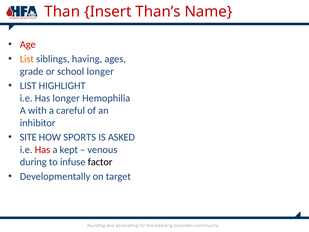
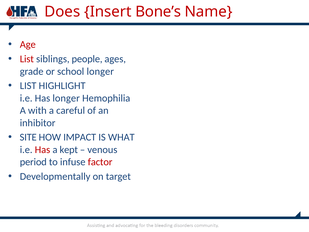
Than: Than -> Does (62, 12)
Than’s: Than’s -> Bone’s (158, 12)
List colour: orange -> red (27, 59)
having: having -> people (87, 59)
SPORTS: SPORTS -> IMPACT (80, 137)
ASKED: ASKED -> WHAT (121, 137)
during: during -> period (33, 162)
factor colour: black -> red (100, 162)
